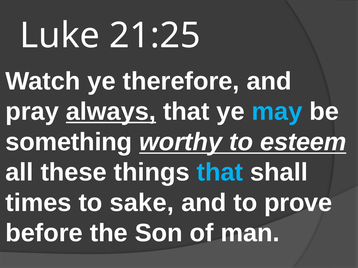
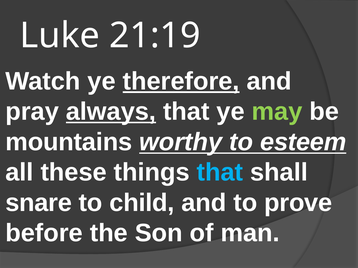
21:25: 21:25 -> 21:19 (155, 36)
therefore underline: none -> present (181, 81)
may colour: light blue -> light green (277, 112)
something: something -> mountains (69, 142)
times: times -> snare (39, 203)
sake: sake -> child (142, 203)
